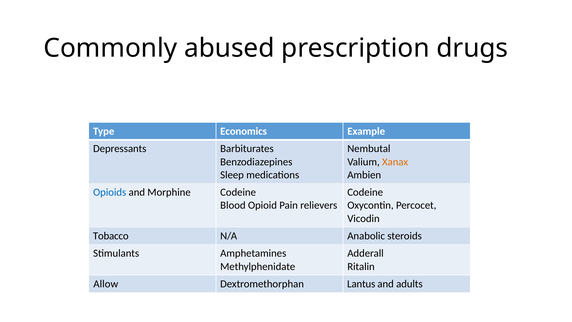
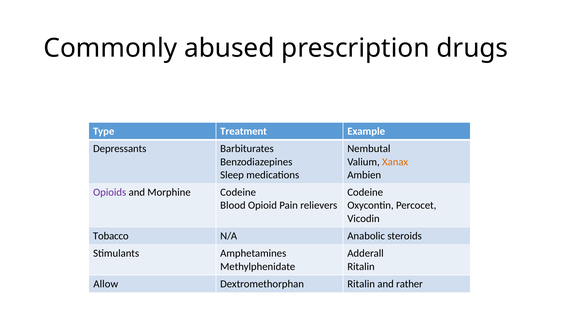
Economics: Economics -> Treatment (244, 131)
Opioids colour: blue -> purple (110, 192)
Dextromethorphan Lantus: Lantus -> Ritalin (361, 284)
adults: adults -> rather (409, 284)
